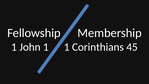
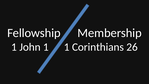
45: 45 -> 26 (132, 47)
